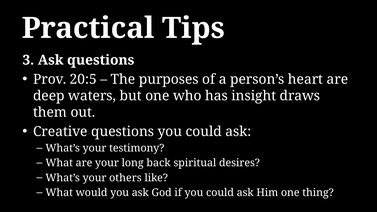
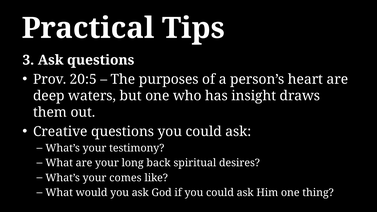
others: others -> comes (125, 178)
